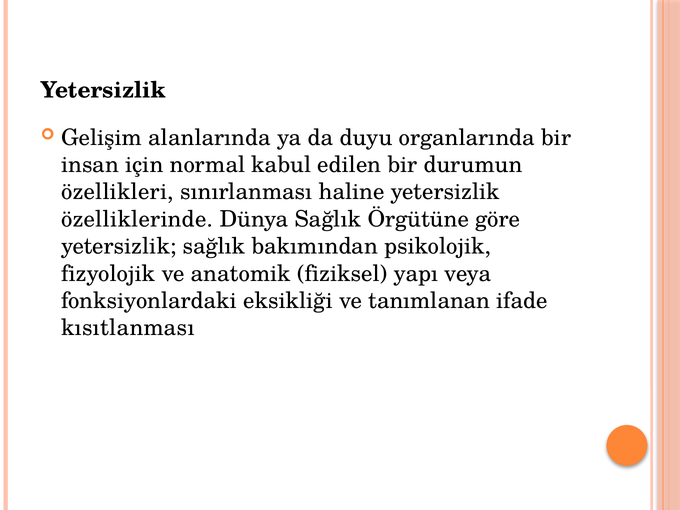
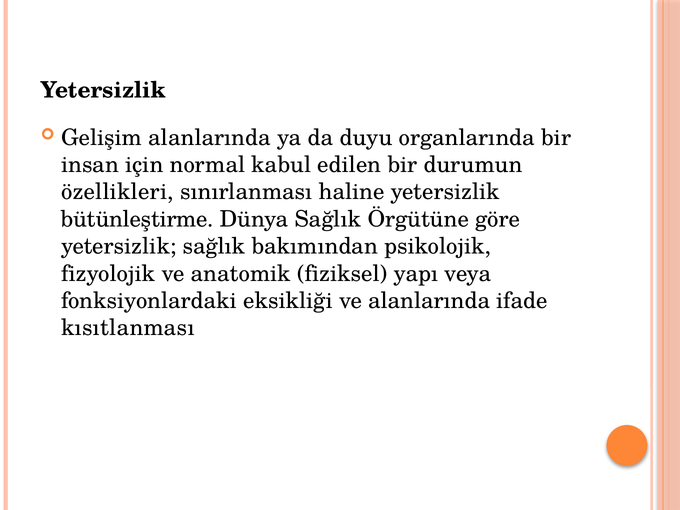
özelliklerinde: özelliklerinde -> bütünleştirme (137, 219)
ve tanımlanan: tanımlanan -> alanlarında (429, 301)
